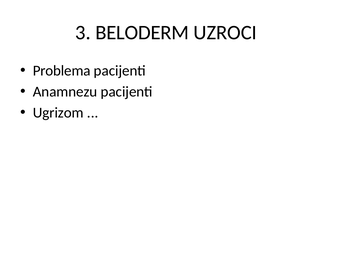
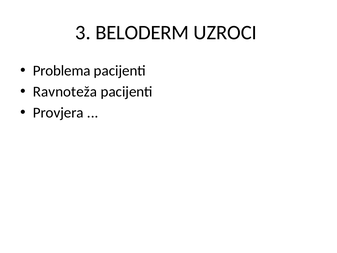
Anamnezu: Anamnezu -> Ravnoteža (65, 92)
Ugrizom: Ugrizom -> Provjera (58, 113)
